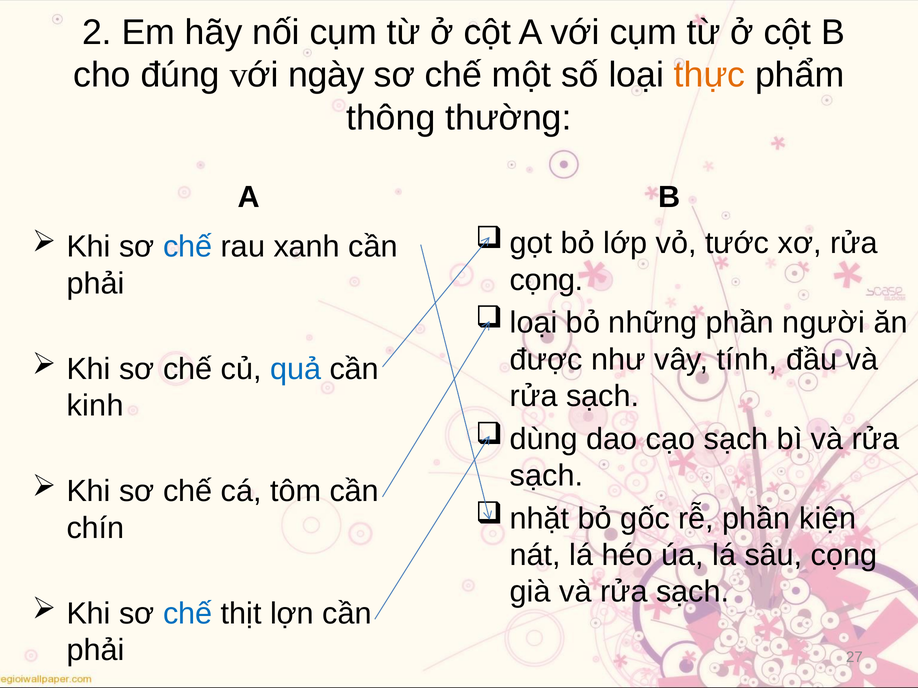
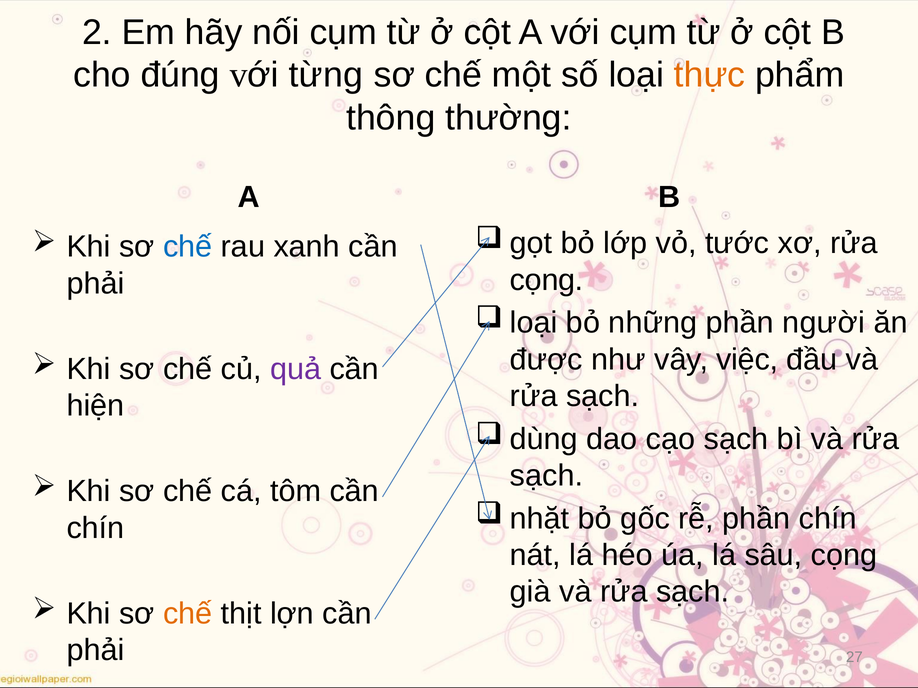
ngày: ngày -> từng (326, 75)
tính: tính -> việc (747, 360)
quả colour: blue -> purple (296, 369)
kinh: kinh -> hiện (95, 406)
phần kiện: kiện -> chín (828, 519)
chế colour: blue -> orange (188, 614)
